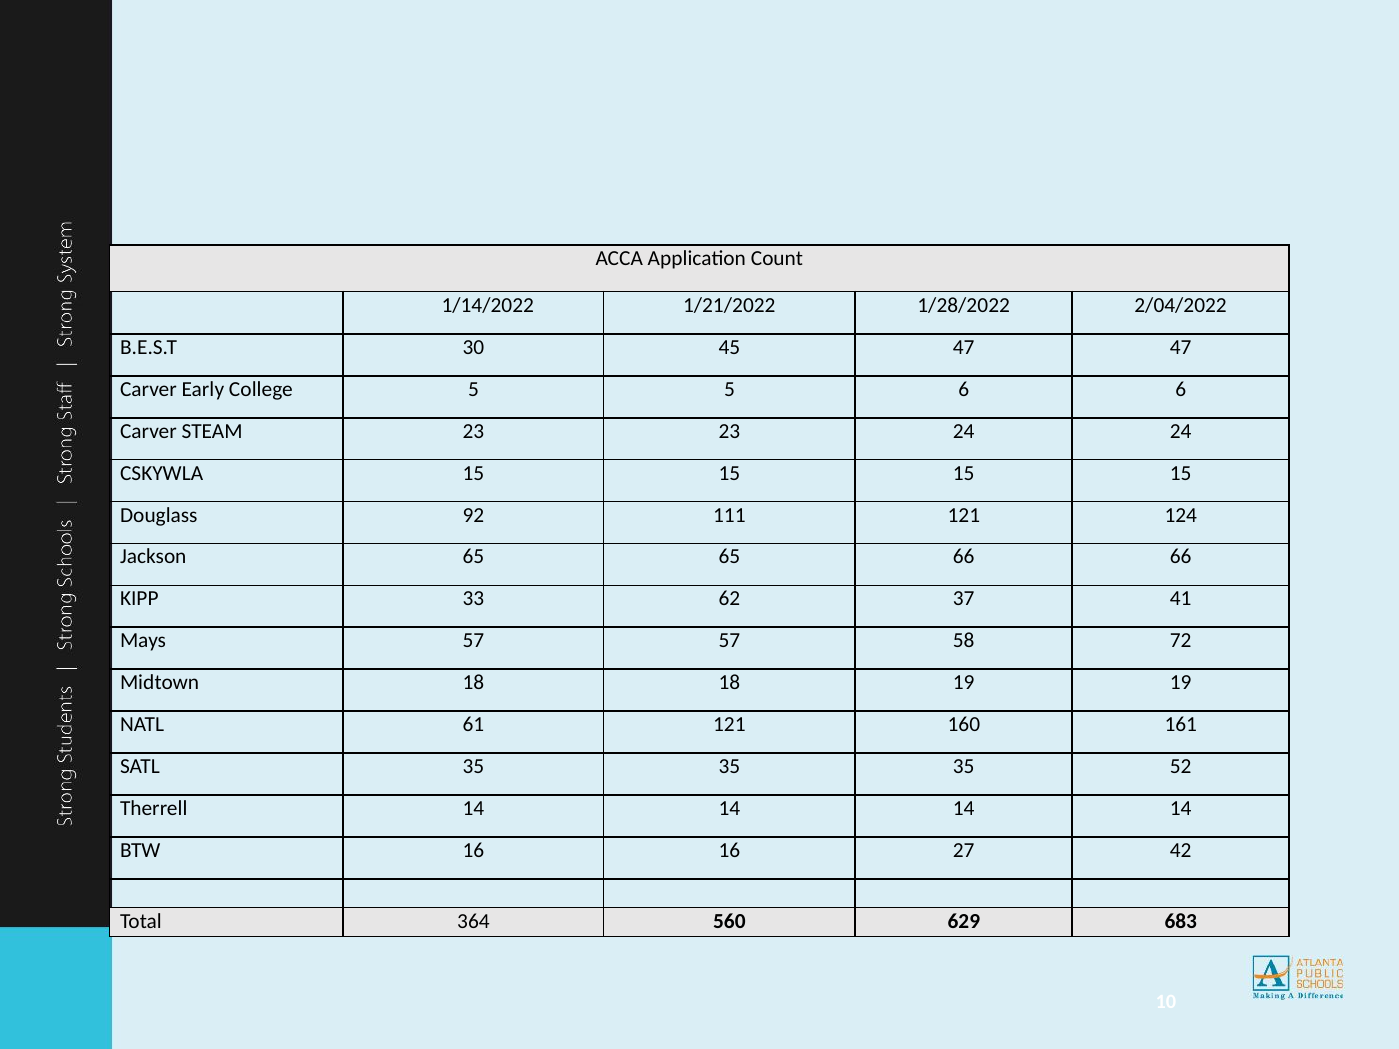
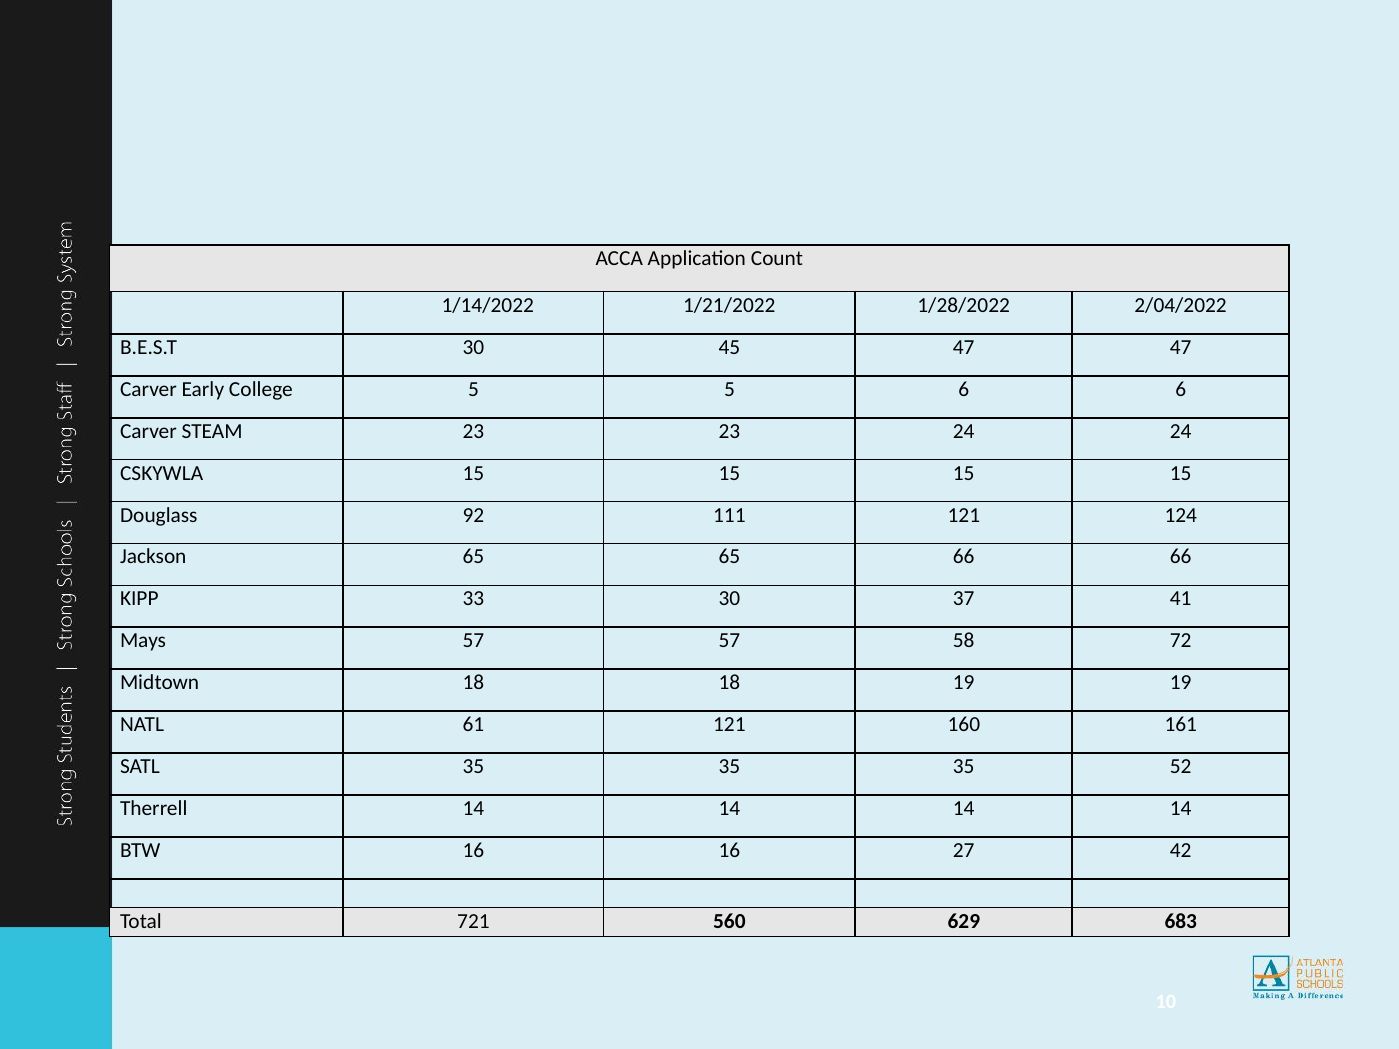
33 62: 62 -> 30 (729, 599)
364: 364 -> 721 (473, 921)
